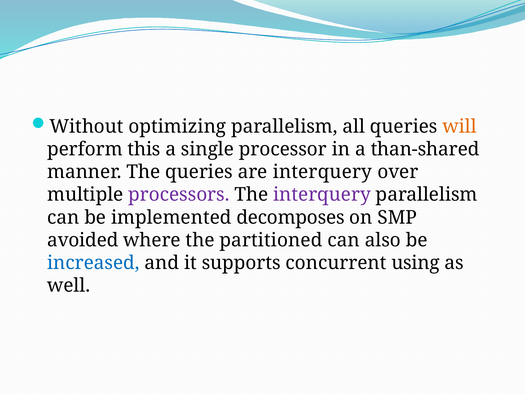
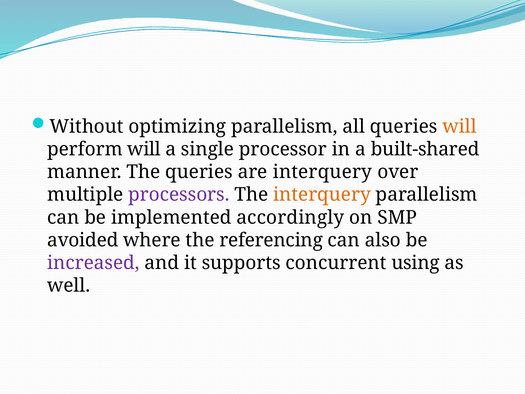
perform this: this -> will (144, 149)
than-shared: than-shared -> built-shared (425, 149)
interquery colour: purple -> orange (322, 195)
decomposes: decomposes -> accordingly (290, 217)
partitioned: partitioned -> referencing (271, 240)
increased colour: blue -> purple (93, 263)
